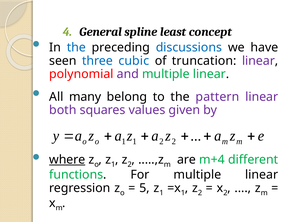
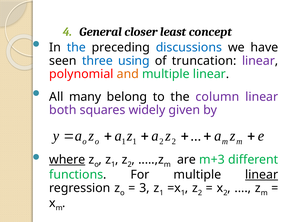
spline: spline -> closer (141, 32)
cubic: cubic -> using (134, 61)
and colour: purple -> orange (128, 74)
pattern: pattern -> column (217, 97)
values: values -> widely (147, 110)
m+4: m+4 -> m+3 (212, 160)
linear underline: none -> present (262, 175)
5: 5 -> 3 (144, 188)
